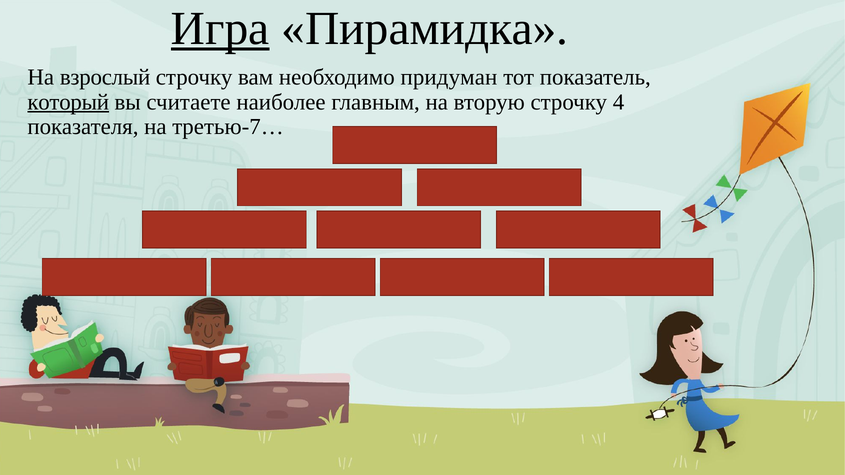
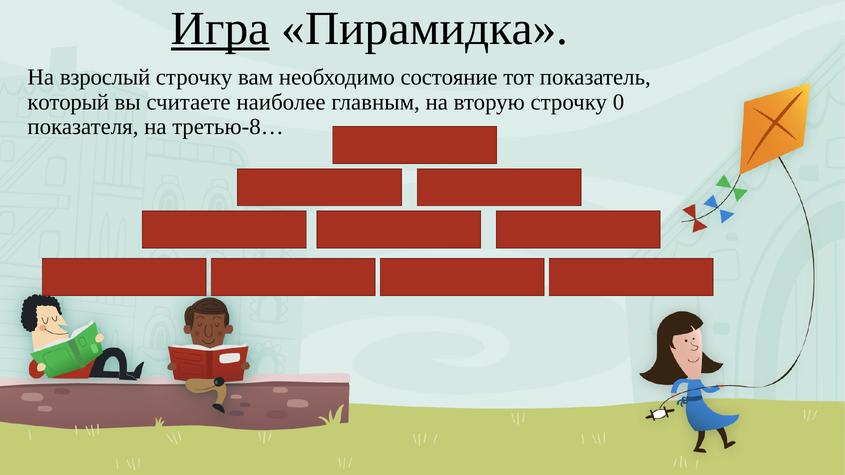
придуман: придуман -> состояние (449, 77)
который underline: present -> none (68, 102)
4: 4 -> 0 (618, 102)
третью-7…: третью-7… -> третью-8… (228, 127)
